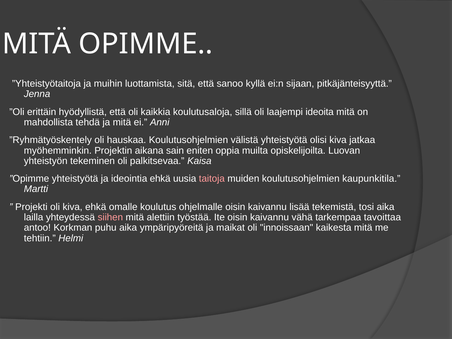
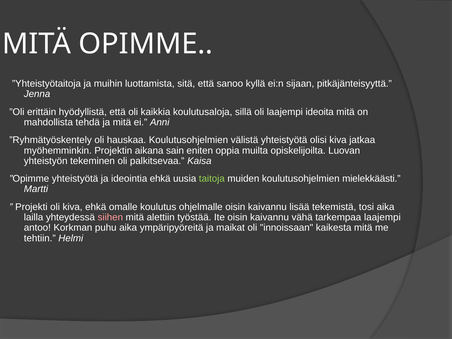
taitoja colour: pink -> light green (212, 179)
kaupunkitila: kaupunkitila -> mielekkäästi (371, 179)
tarkempaa tavoittaa: tavoittaa -> laajempi (382, 217)
